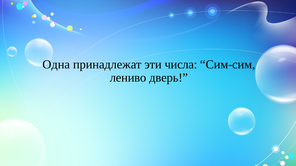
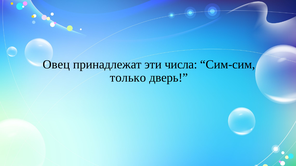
Одна: Одна -> Овец (56, 65)
лениво: лениво -> только (128, 78)
